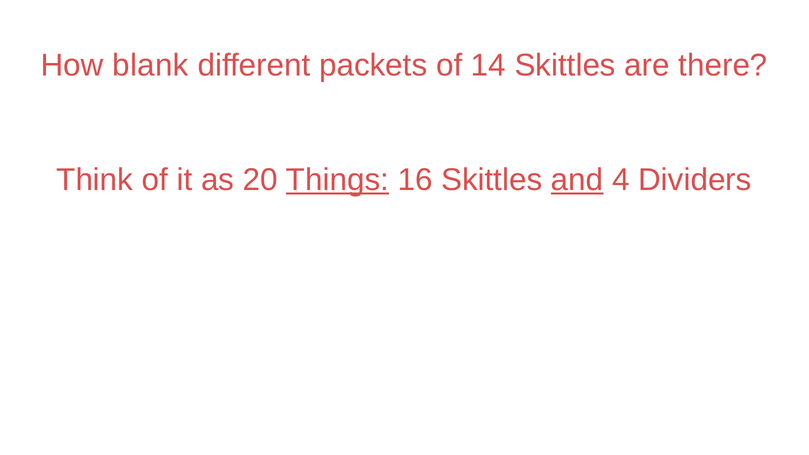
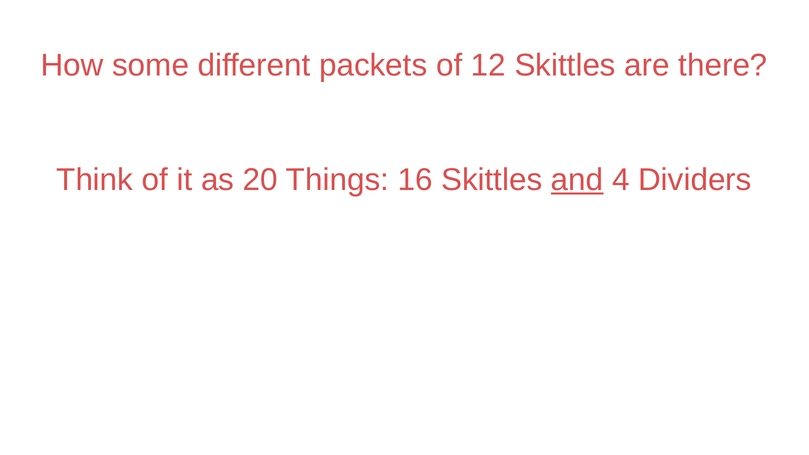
blank: blank -> some (151, 66)
14: 14 -> 12 (488, 66)
Things underline: present -> none (337, 180)
